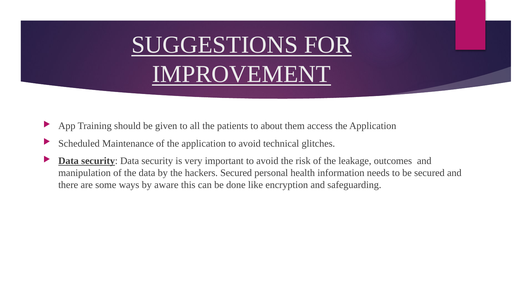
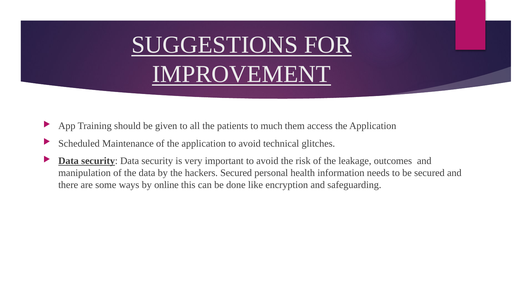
about: about -> much (272, 126)
aware: aware -> online (166, 185)
